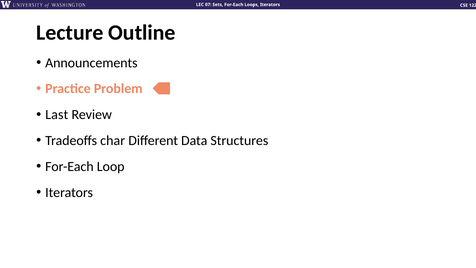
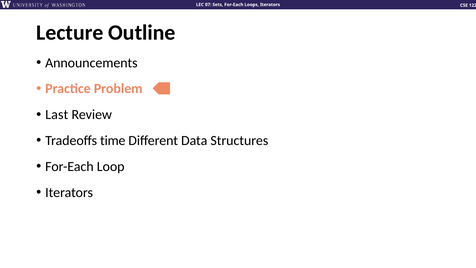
char: char -> time (113, 140)
